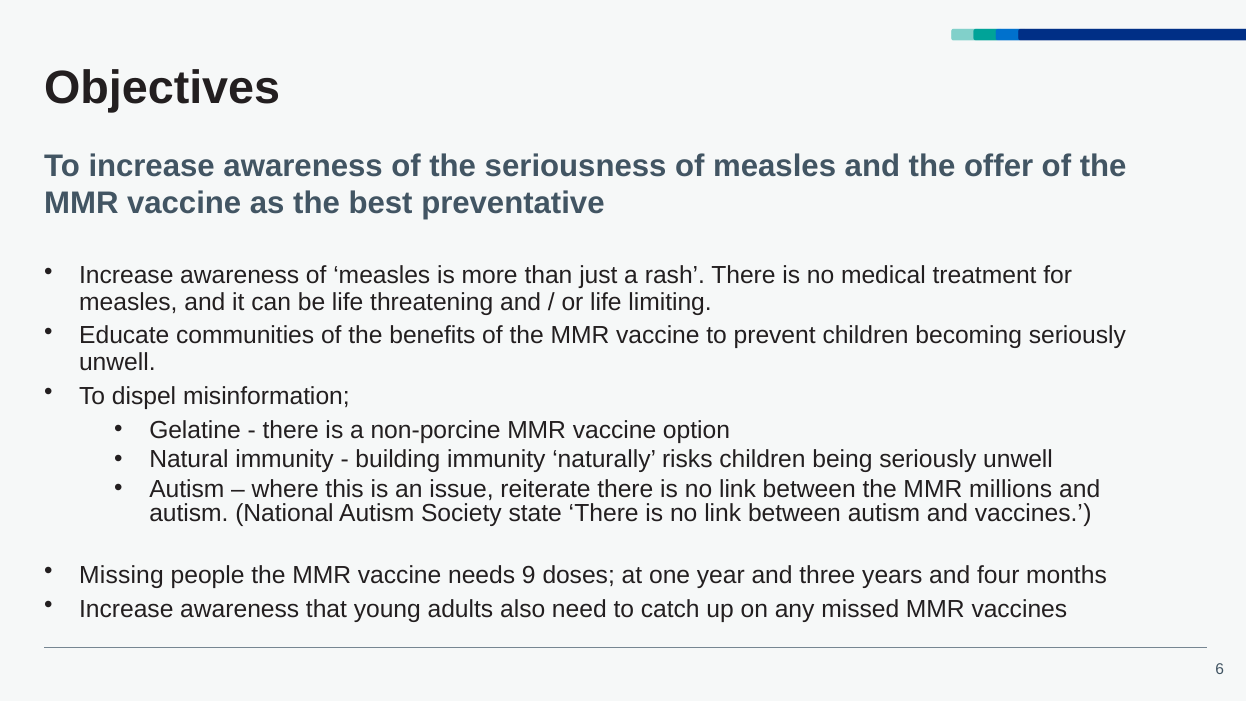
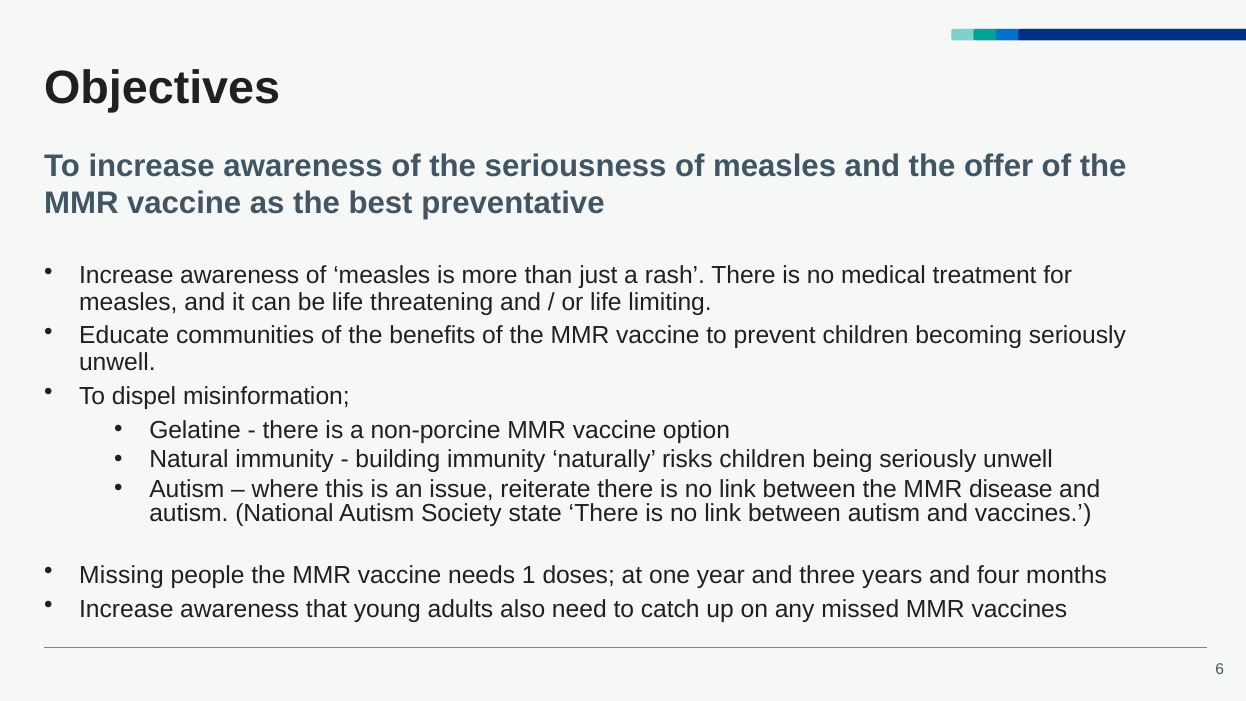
millions: millions -> disease (1011, 489)
9: 9 -> 1 (529, 575)
